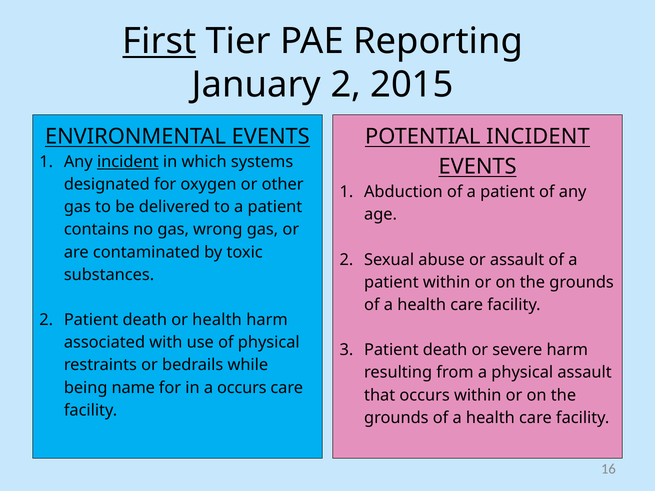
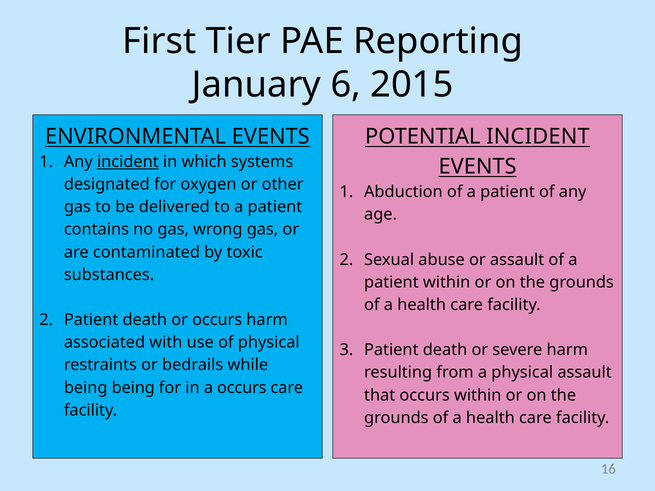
First underline: present -> none (159, 41)
January 2: 2 -> 6 (346, 85)
or health: health -> occurs (217, 320)
being name: name -> being (133, 388)
